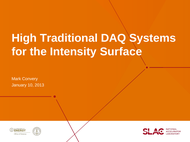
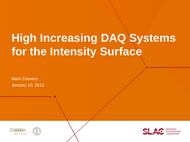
Traditional: Traditional -> Increasing (69, 38)
